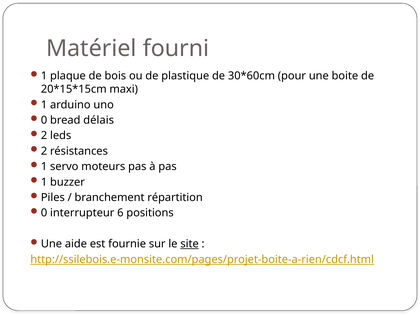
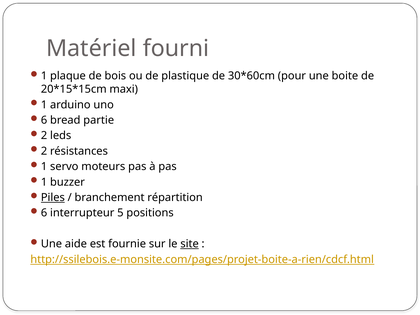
0: 0 -> 6 (44, 120)
délais: délais -> partie (99, 120)
Piles underline: none -> present (53, 198)
0: 0 -> 6 (44, 213)
6: 6 -> 5 (120, 213)
